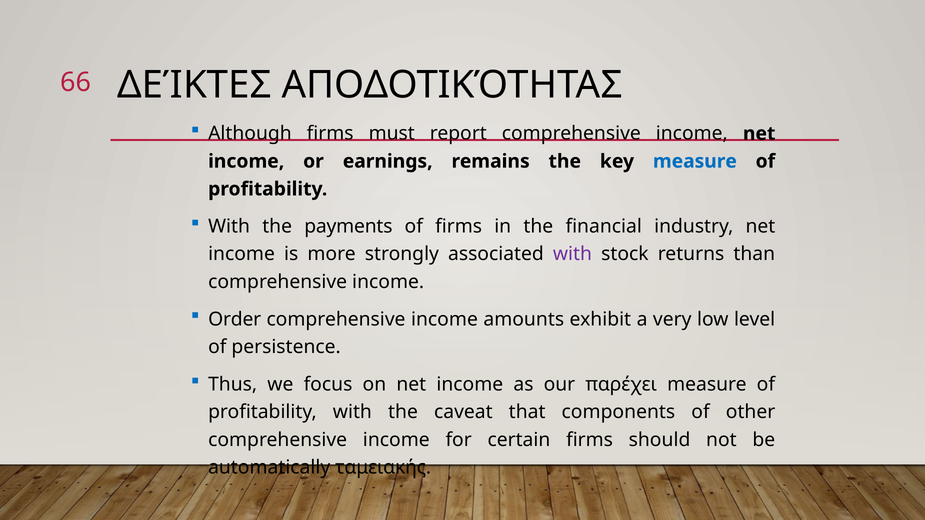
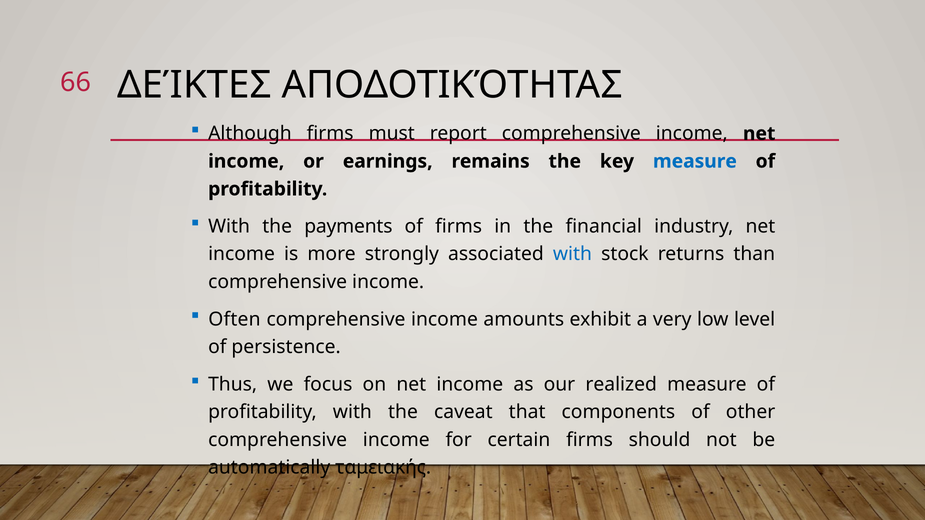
with colour: purple -> blue (572, 254)
Order: Order -> Often (234, 319)
παρέχει: παρέχει -> realized (621, 385)
